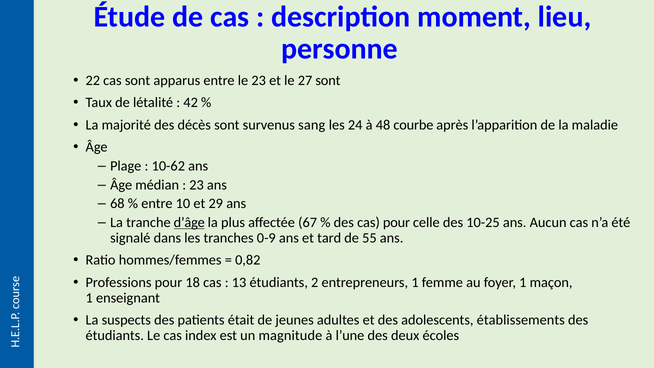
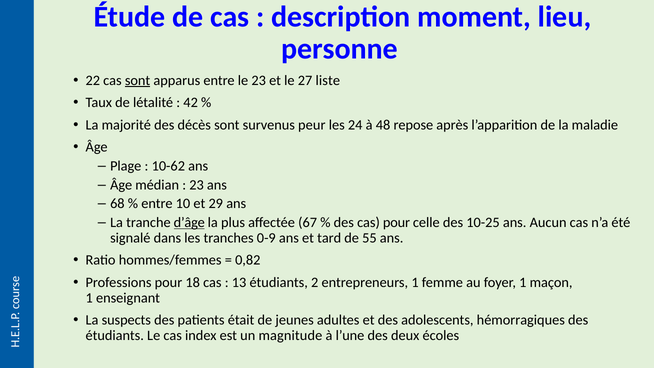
sont underline: none -> present (138, 80)
27 sont: sont -> liste (328, 80)
sang: sang -> peur (312, 125)
courbe: courbe -> repose (413, 125)
établissements: établissements -> hémorragiques (521, 320)
